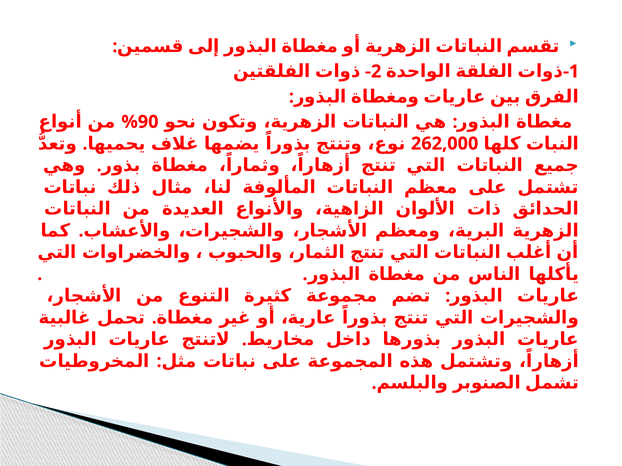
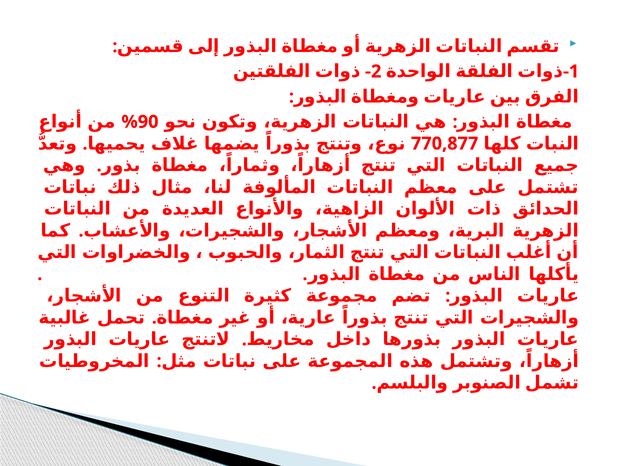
262,000: 262,000 -> 770,877 (445, 144)
